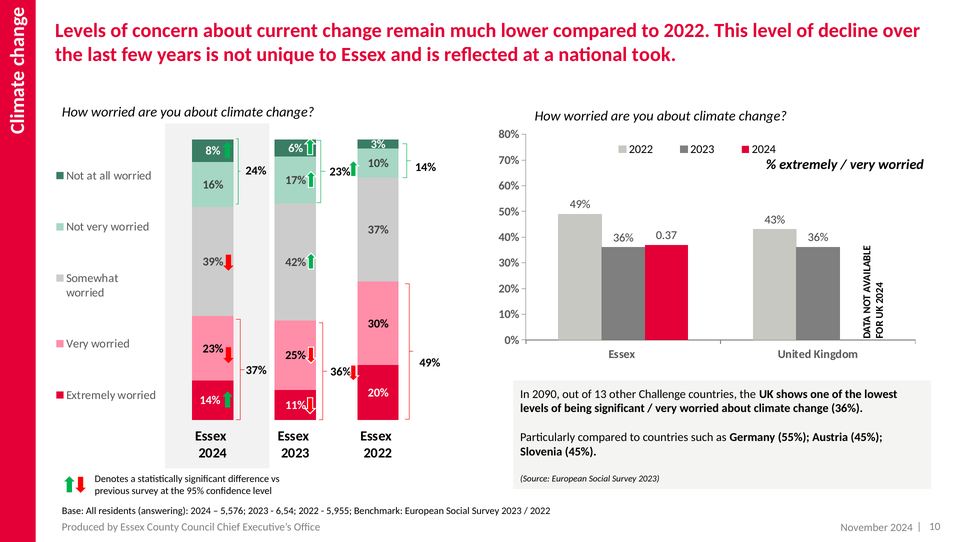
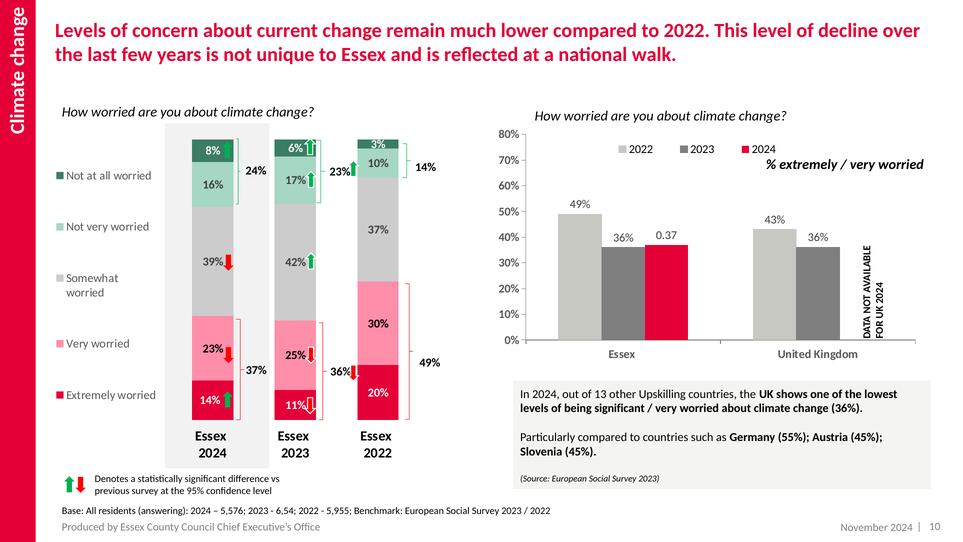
took: took -> walk (654, 55)
In 2090: 2090 -> 2024 (546, 394)
Challenge: Challenge -> Upskilling (662, 394)
